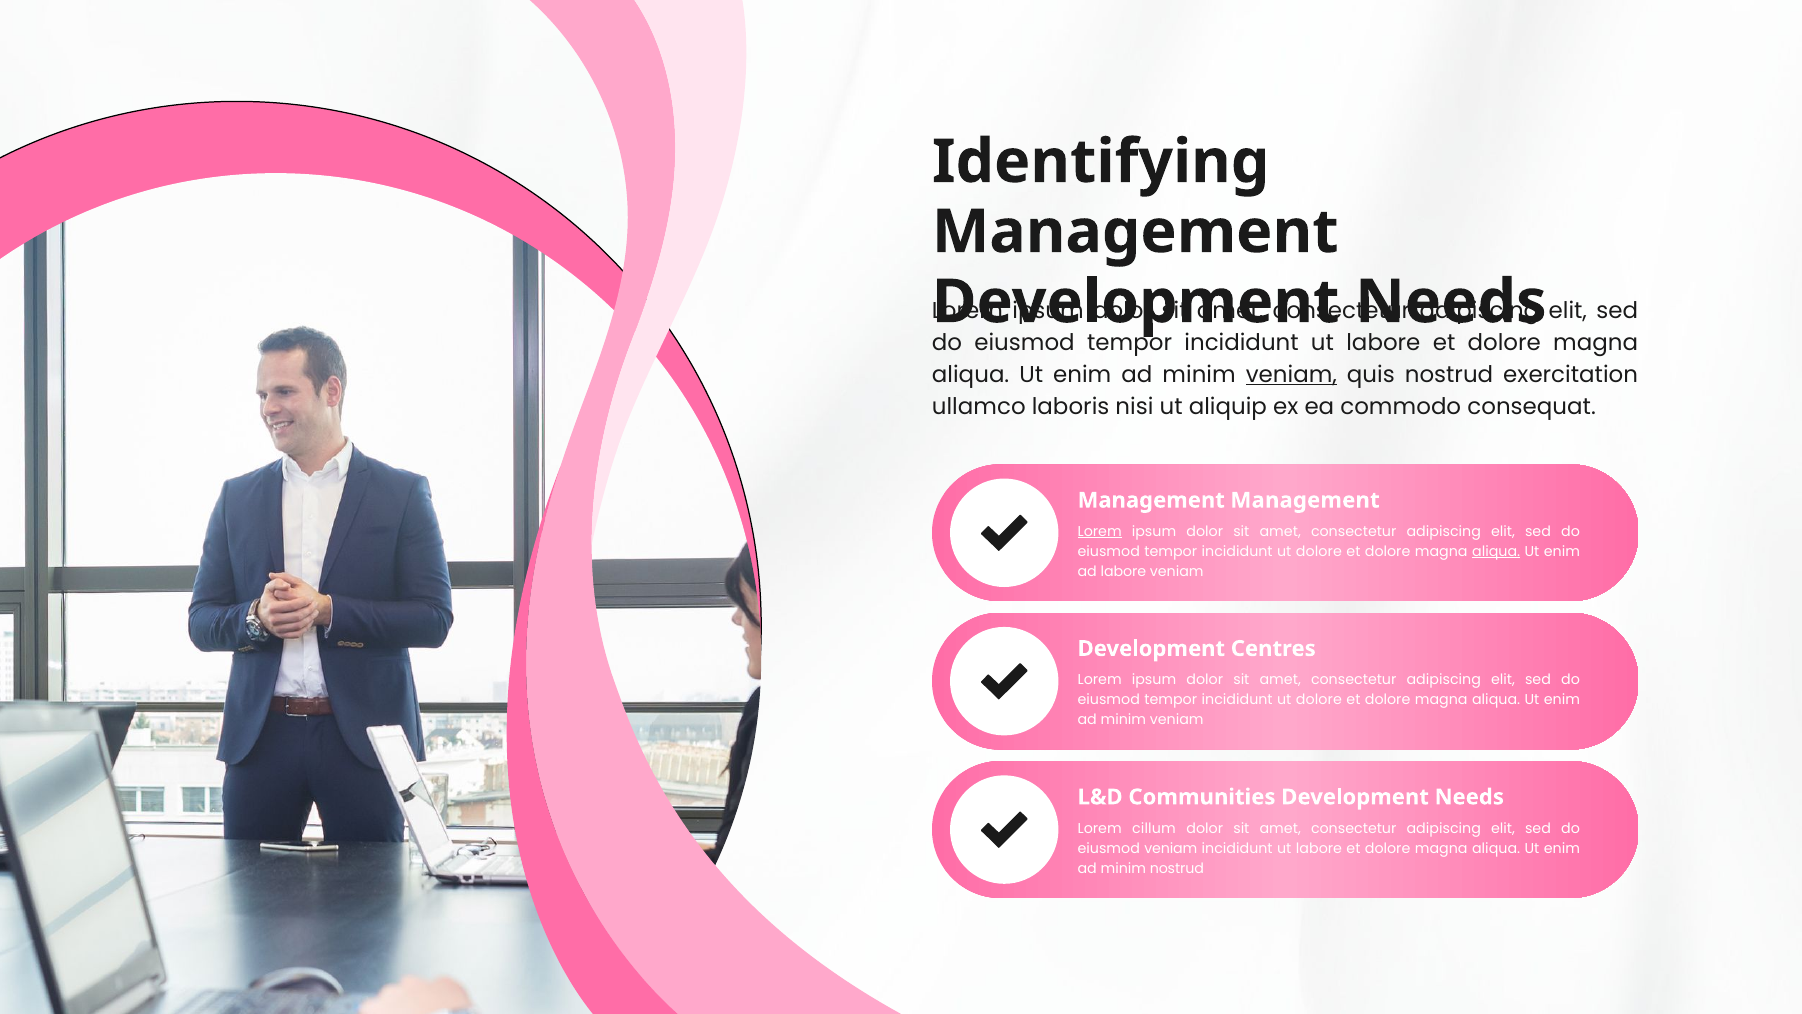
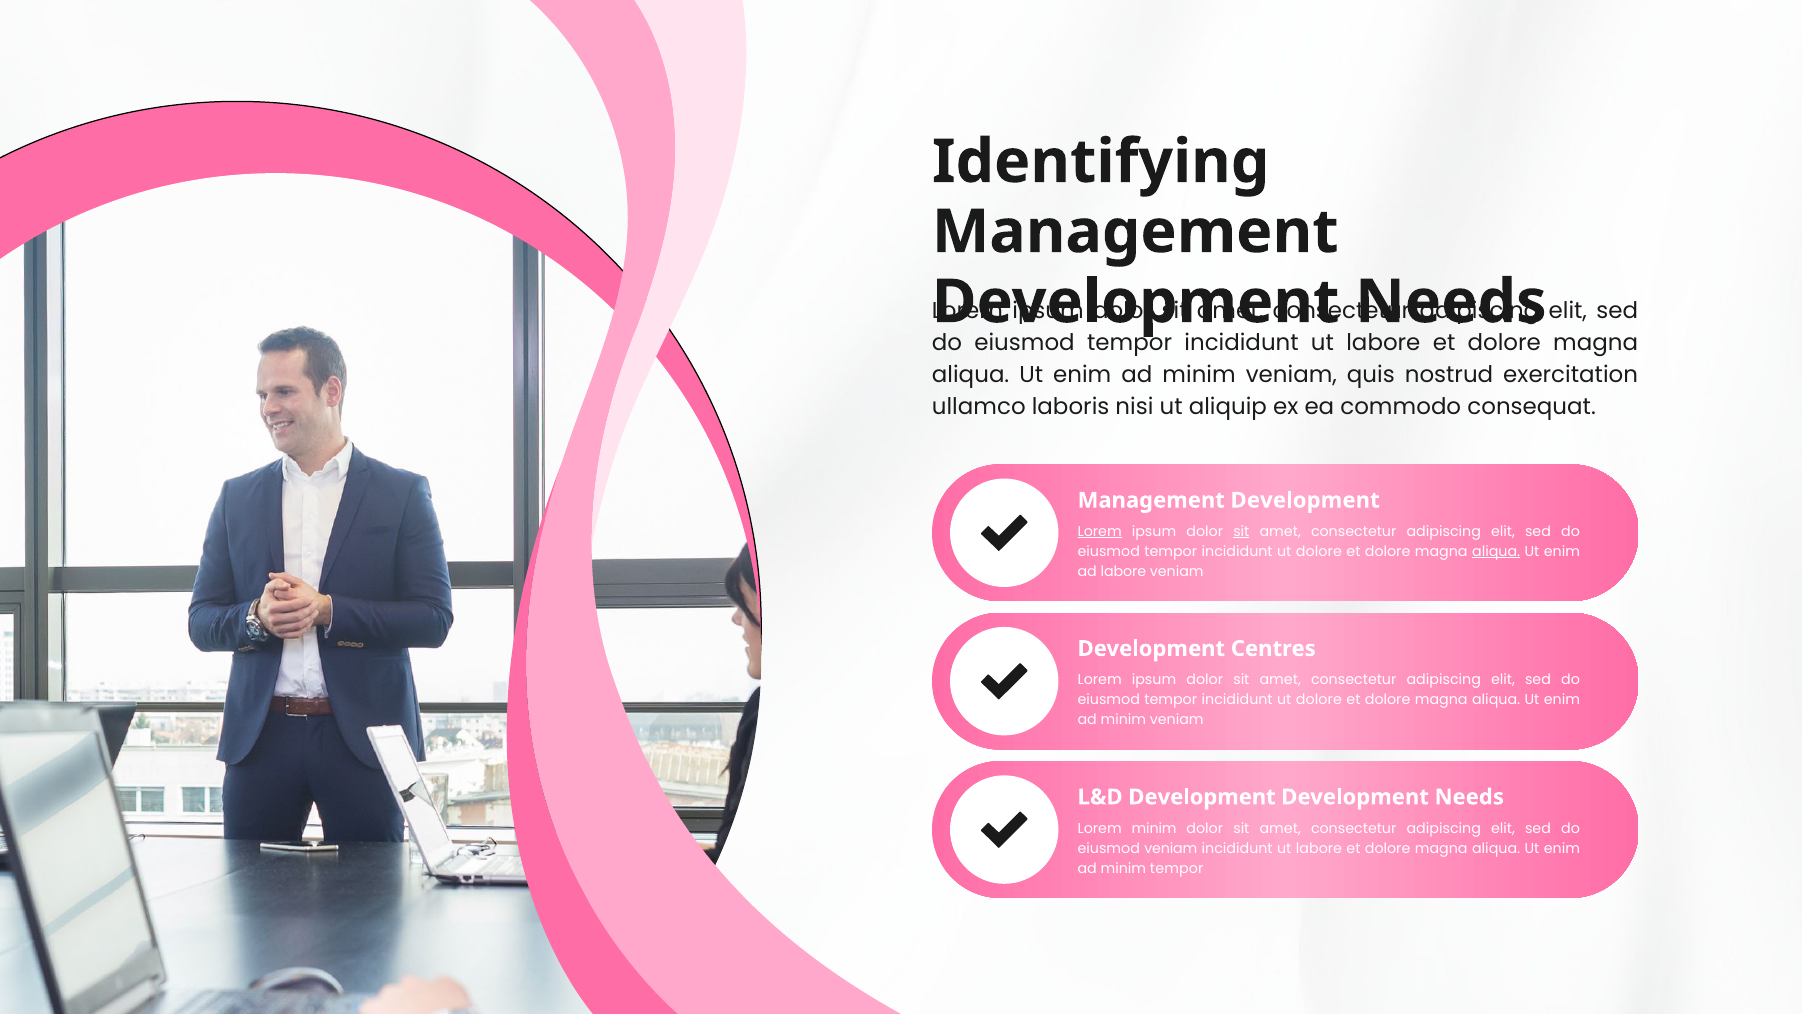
veniam underline: present -> none (1291, 375)
Management: Management -> Development (1305, 500)
sit underline: none -> present (1241, 532)
L&D Communities: Communities -> Development (1202, 797)
Lorem cillum: cillum -> minim (1154, 828)
minim nostrud: nostrud -> tempor (1177, 868)
